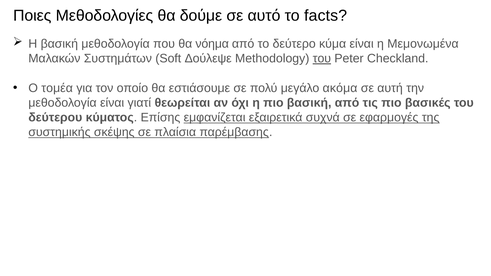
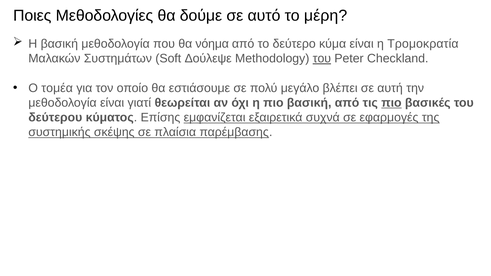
facts: facts -> μέρη (326, 15)
Μεμονωμένα: Μεμονωμένα -> Τρομοκρατία (423, 44)
ακόμα: ακόμα -> βλέπει (340, 88)
πιο underline: none -> present (391, 103)
